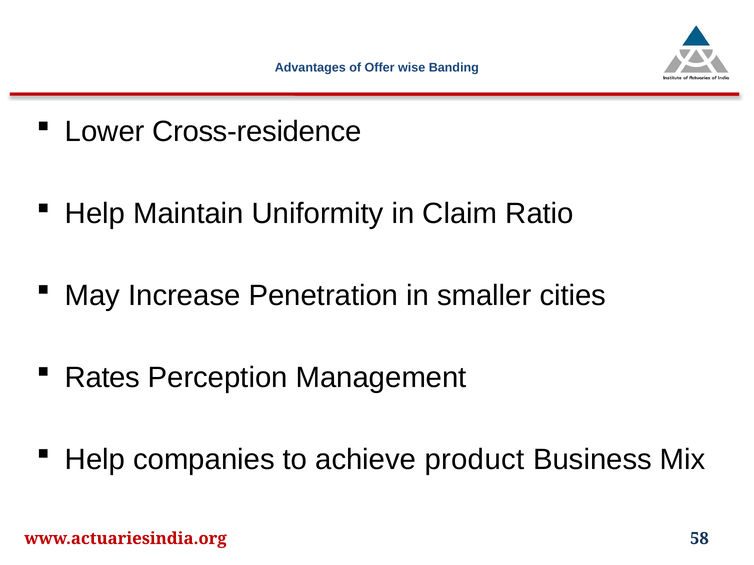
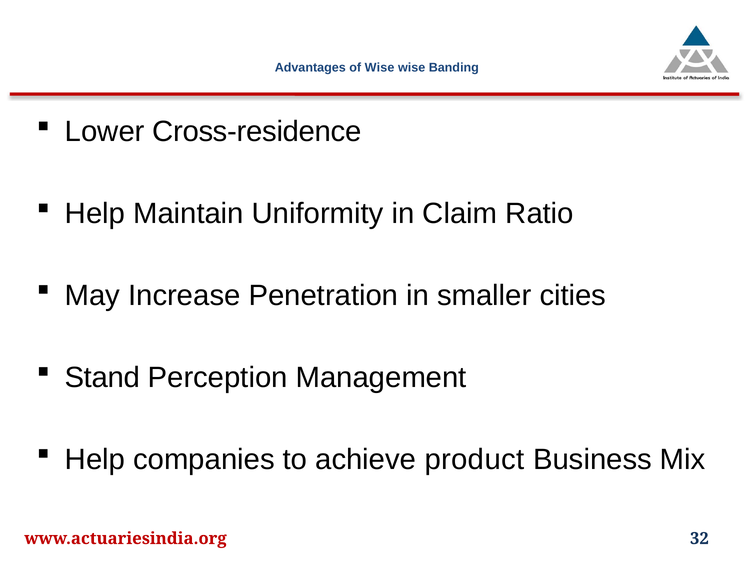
of Offer: Offer -> Wise (380, 68)
Rates: Rates -> Stand (102, 378)
58: 58 -> 32 (699, 539)
